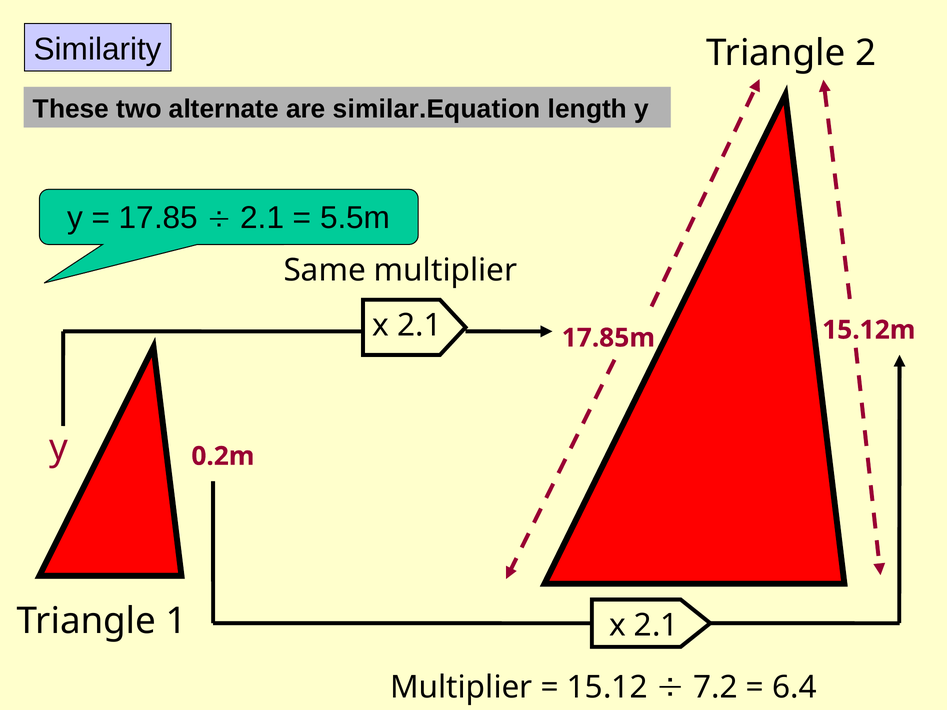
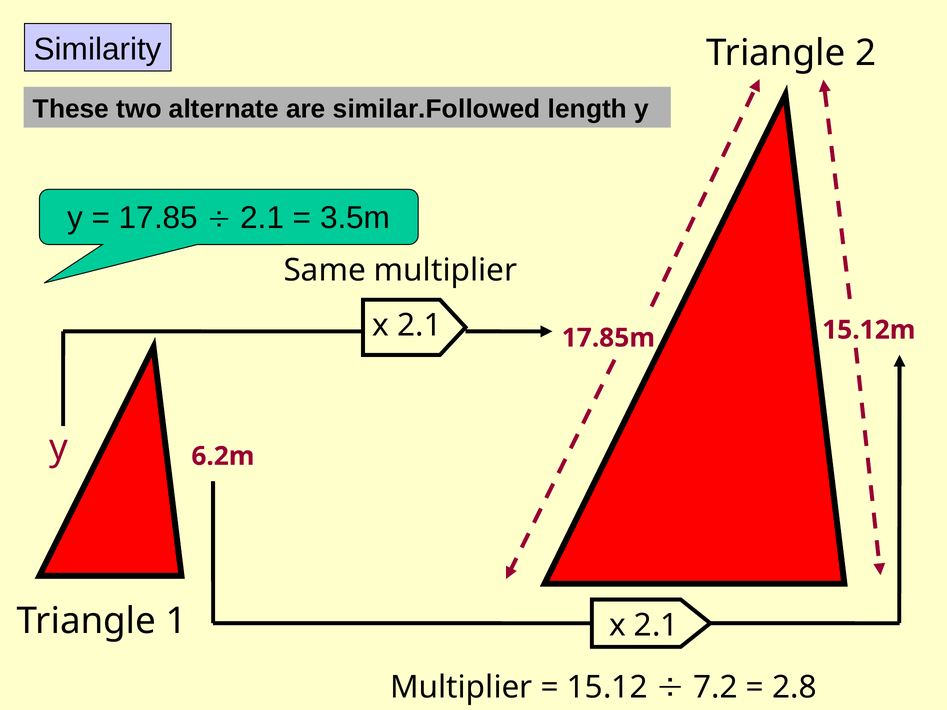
similar.Equation: similar.Equation -> similar.Followed (437, 109)
5.5m: 5.5m -> 3.5m (355, 218)
0.2m: 0.2m -> 6.2m (223, 456)
6.4: 6.4 -> 2.8 (794, 688)
